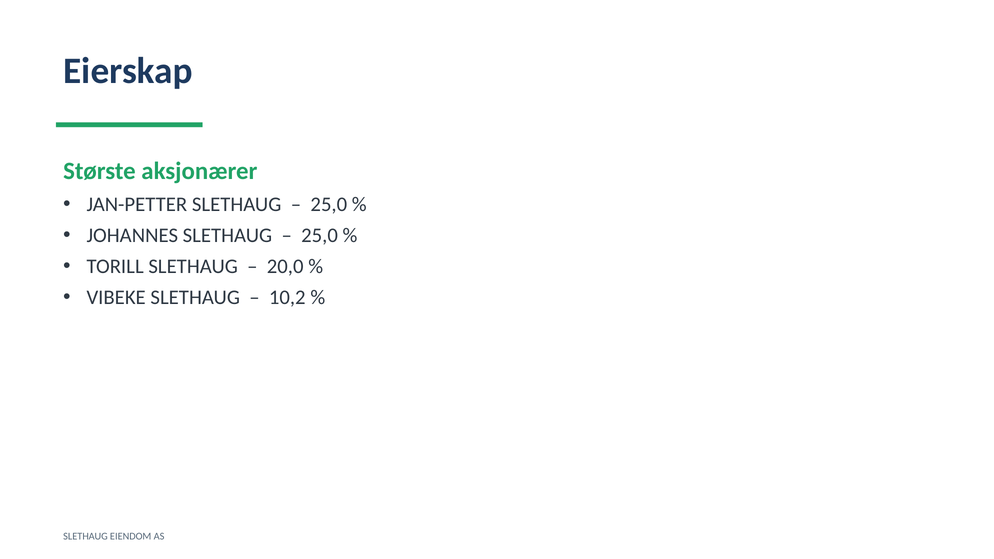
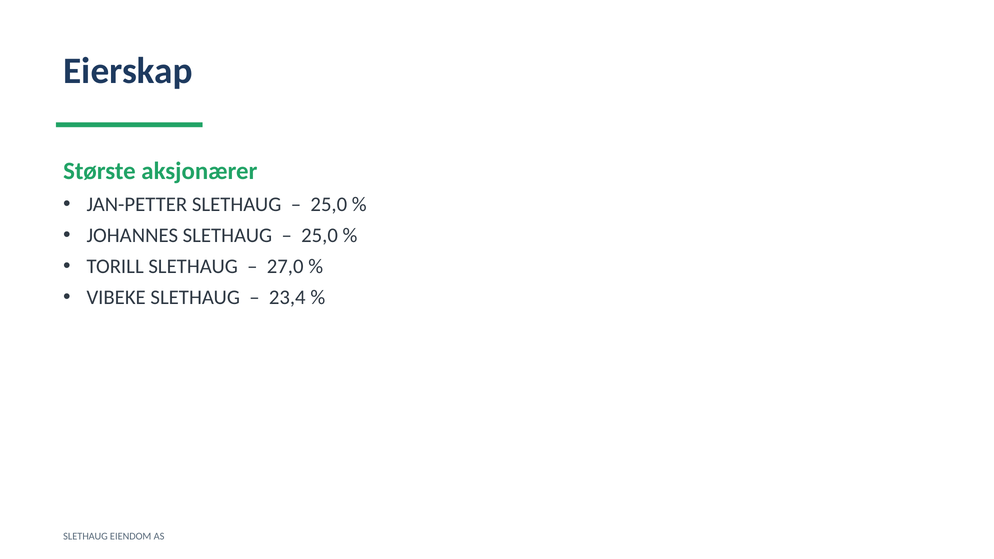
20,0: 20,0 -> 27,0 (285, 267)
10,2: 10,2 -> 23,4 (287, 298)
